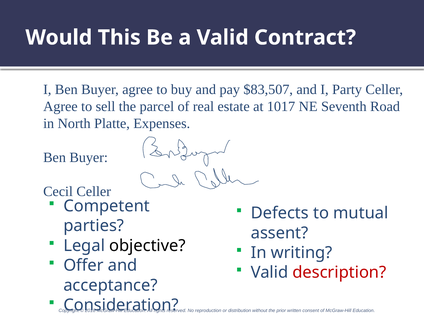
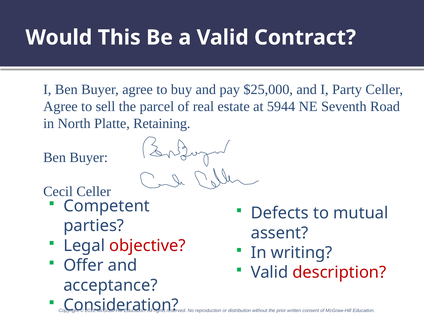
$83,507: $83,507 -> $25,000 (268, 90)
1017: 1017 -> 5944 (281, 107)
Expenses: Expenses -> Retaining (162, 124)
objective colour: black -> red (147, 246)
